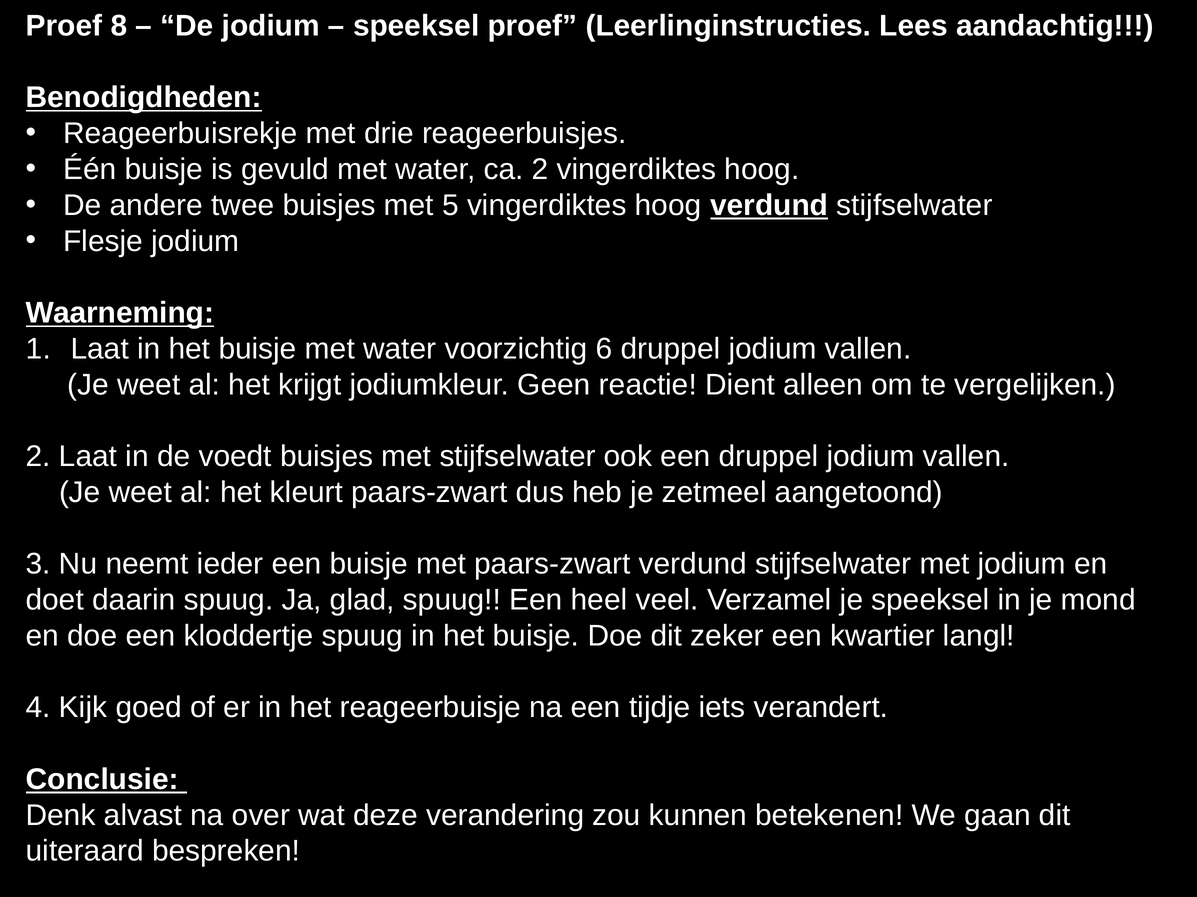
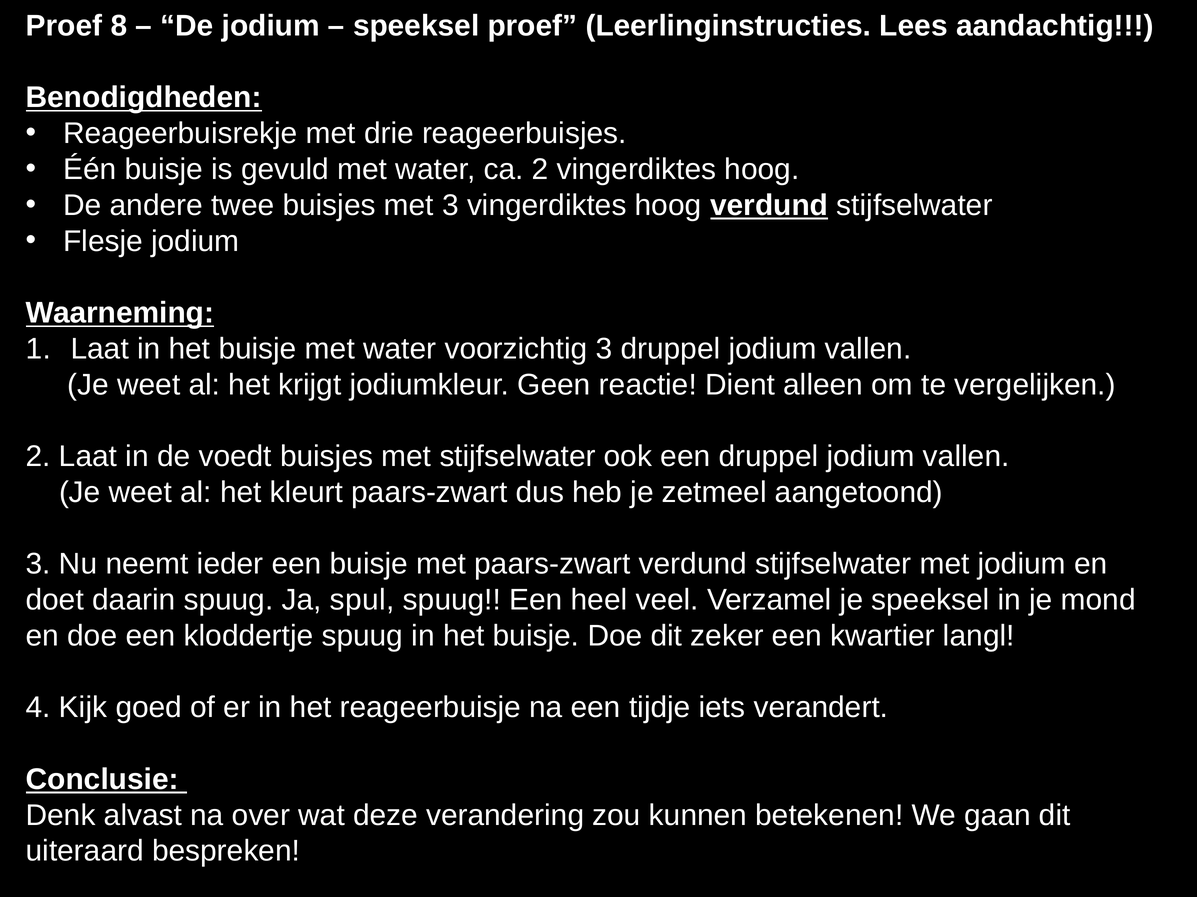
met 5: 5 -> 3 (450, 205)
voorzichtig 6: 6 -> 3 (604, 349)
glad: glad -> spul (362, 600)
